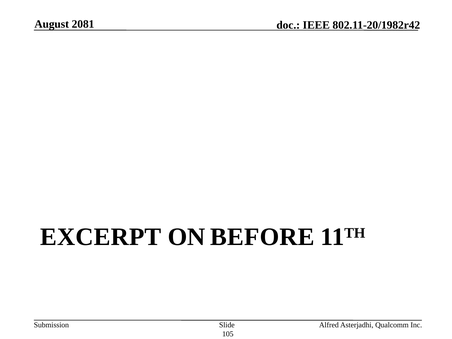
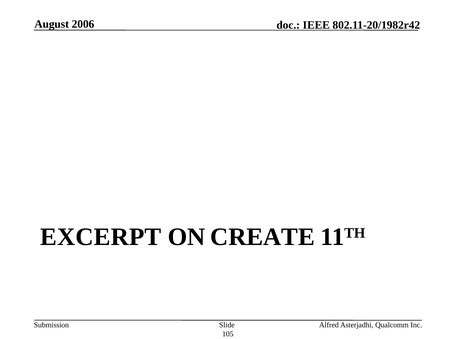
2081: 2081 -> 2006 (83, 24)
BEFORE: BEFORE -> CREATE (262, 237)
